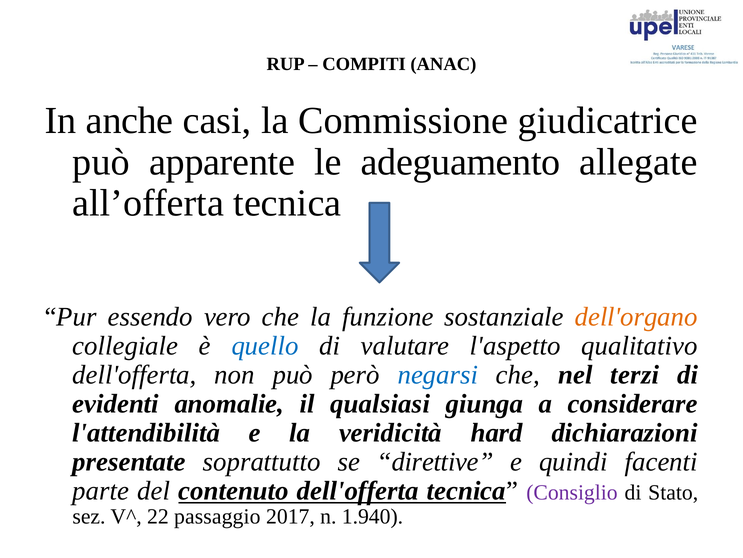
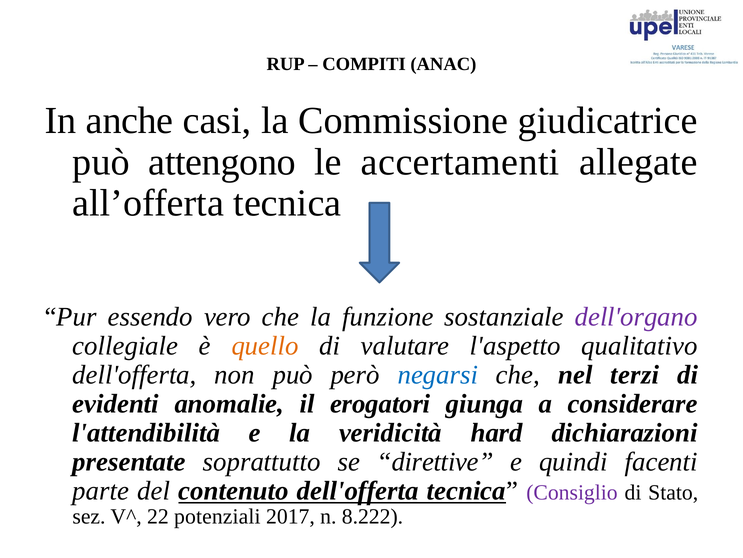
apparente: apparente -> attengono (222, 162)
adeguamento: adeguamento -> accertamenti (460, 162)
dell'organo colour: orange -> purple (636, 317)
quello colour: blue -> orange (265, 346)
qualsiasi: qualsiasi -> erogatori (380, 404)
passaggio: passaggio -> potenziali (217, 516)
1.940: 1.940 -> 8.222 (372, 516)
